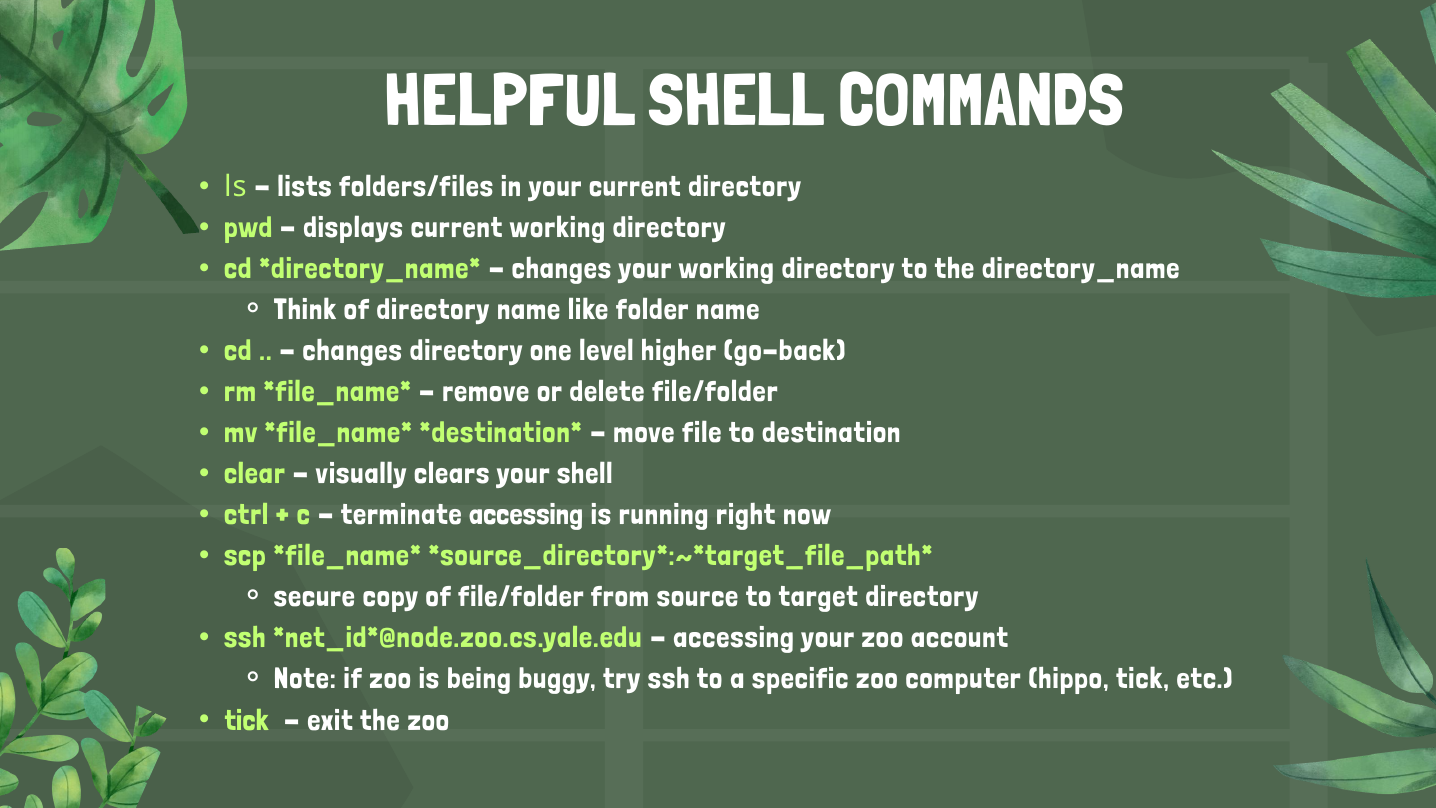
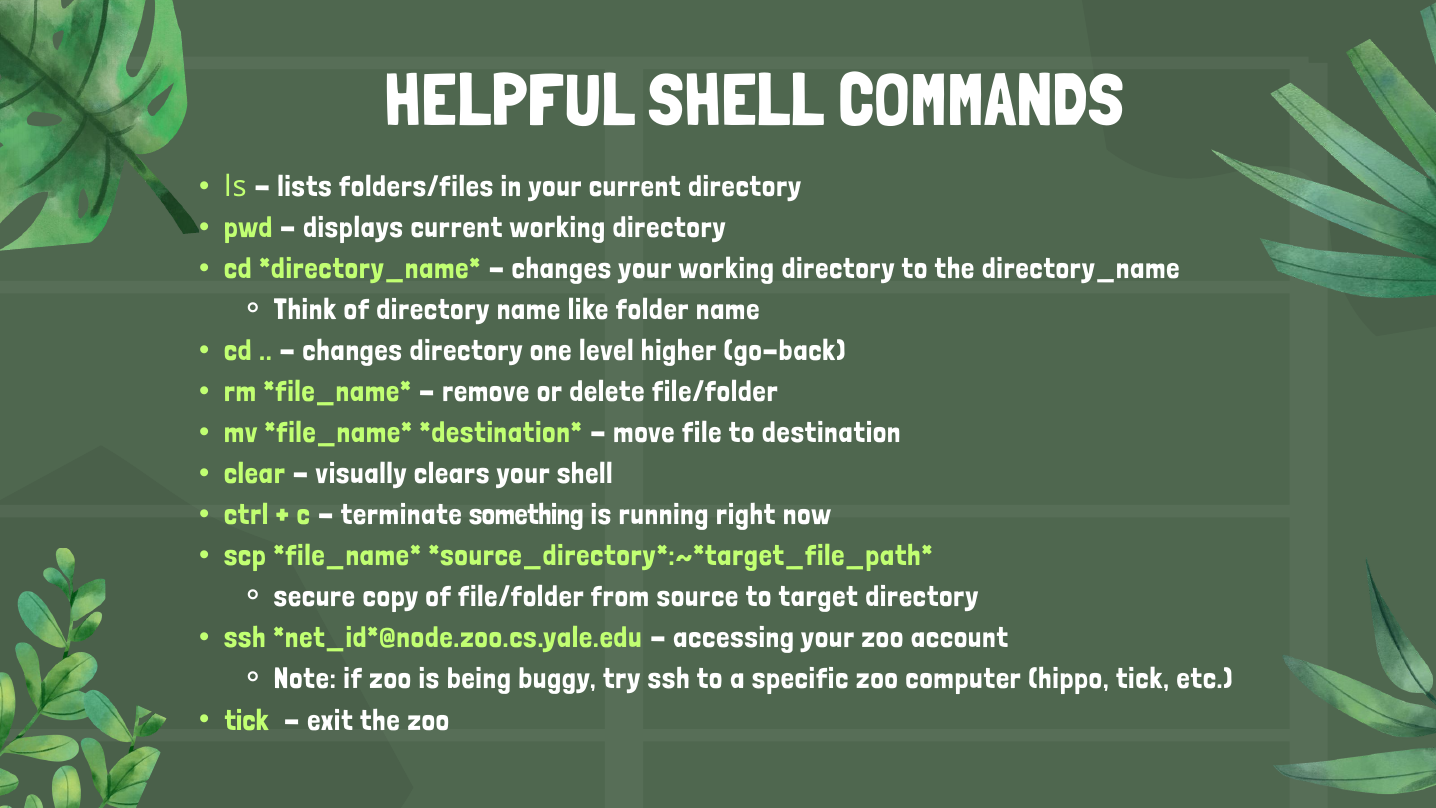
terminate accessing: accessing -> something (526, 515)
